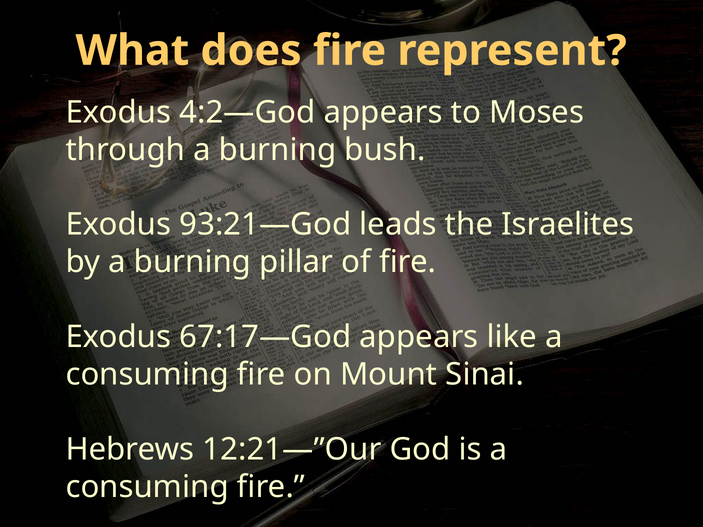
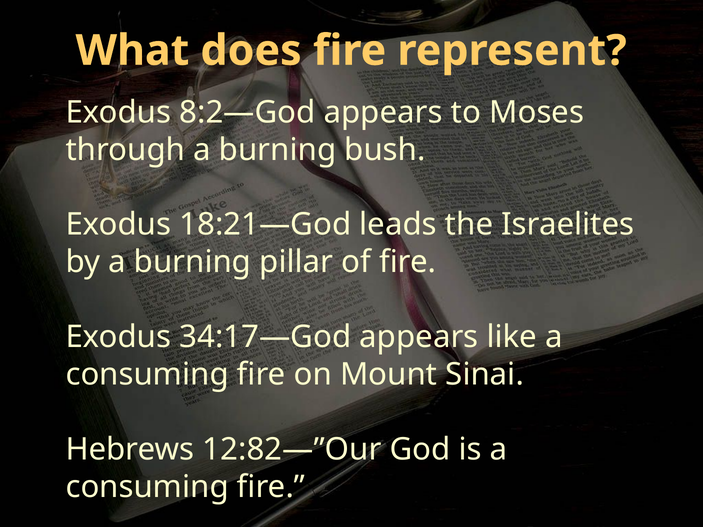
4:2—God: 4:2—God -> 8:2—God (247, 112)
93:21—God: 93:21—God -> 18:21—God (265, 225)
67:17—God: 67:17—God -> 34:17—God (265, 337)
12:21—”Our: 12:21—”Our -> 12:82—”Our (292, 450)
